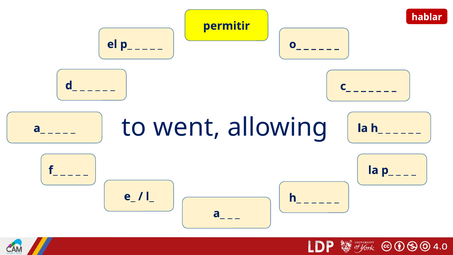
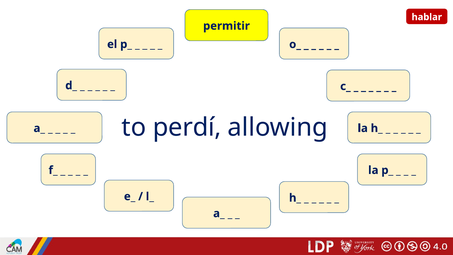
went: went -> perdí (187, 127)
